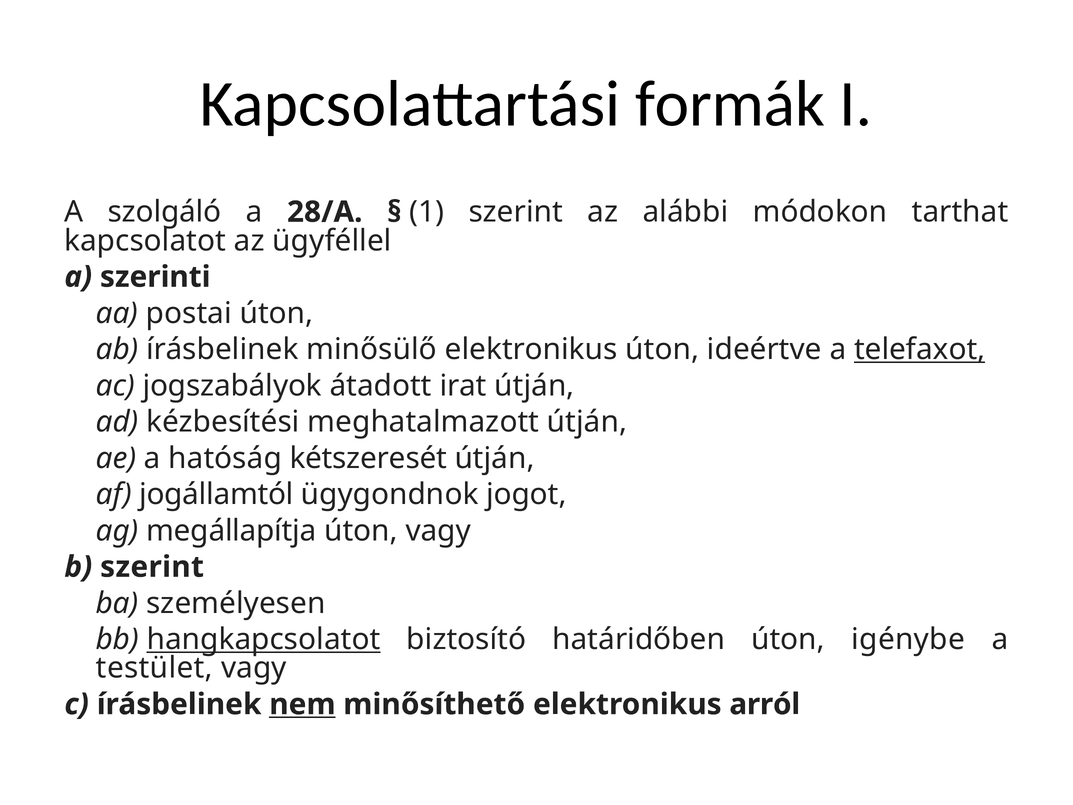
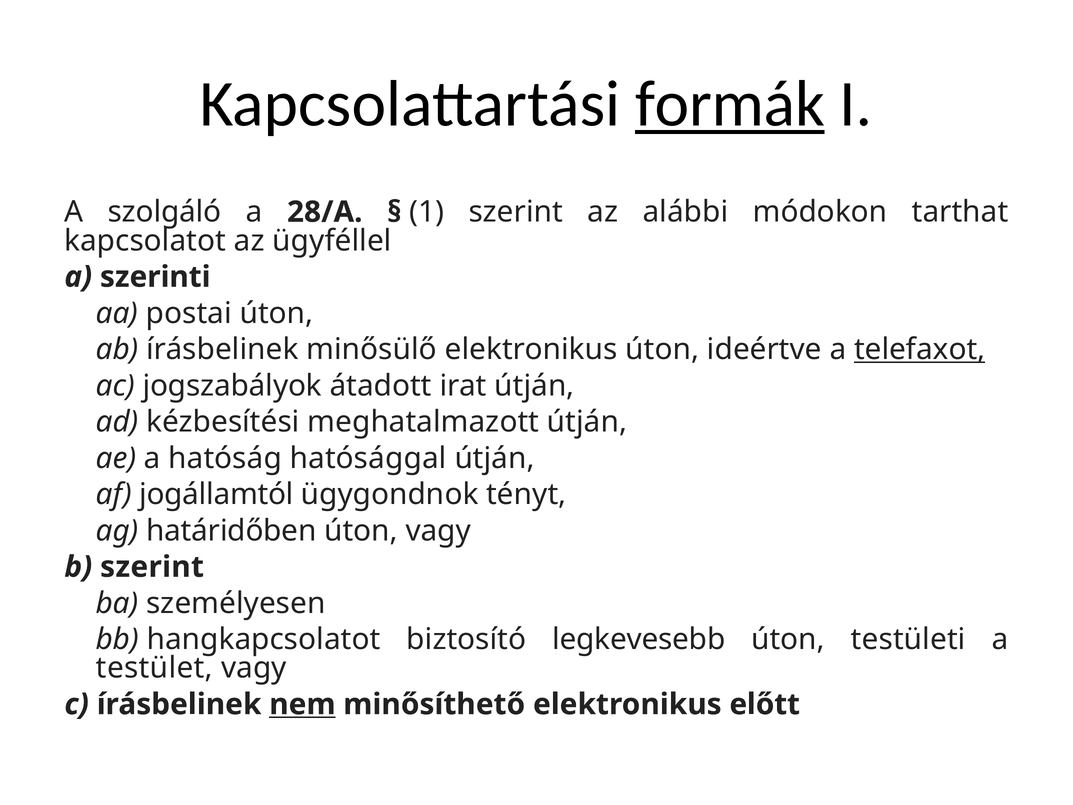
formák underline: none -> present (730, 104)
kétszeresét: kétszeresét -> hatósággal (368, 458)
jogot: jogot -> tényt (526, 494)
megállapítja: megállapítja -> határidőben (231, 531)
hangkapcsolatot underline: present -> none (264, 639)
határidőben: határidőben -> legkevesebb (639, 639)
igénybe: igénybe -> testületi (908, 639)
arról: arról -> előtt (765, 704)
